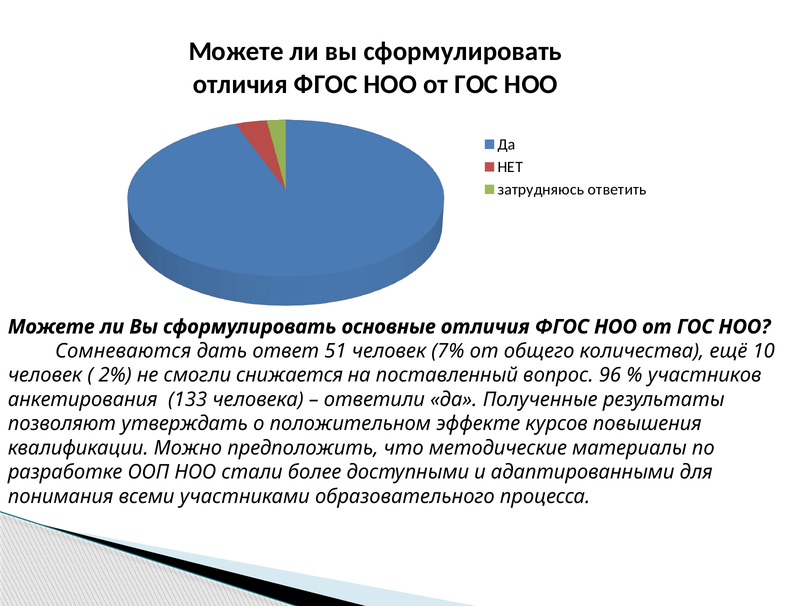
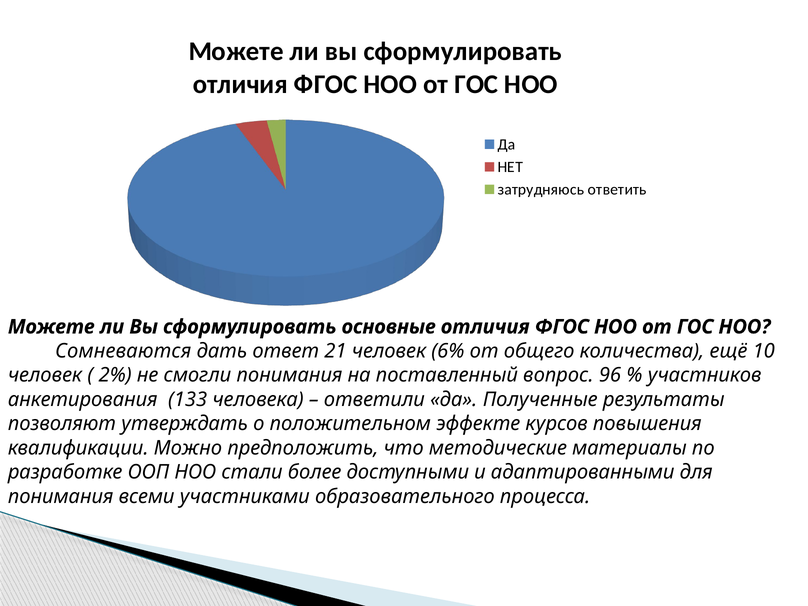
51: 51 -> 21 (335, 351)
7%: 7% -> 6% (448, 351)
смогли снижается: снижается -> понимания (289, 375)
